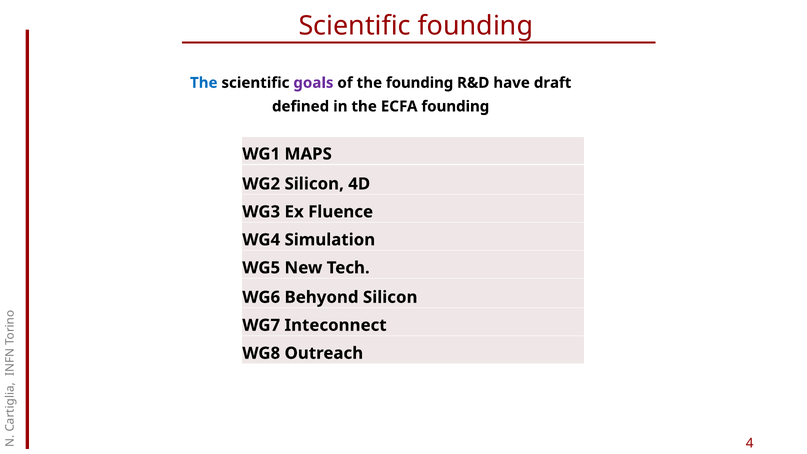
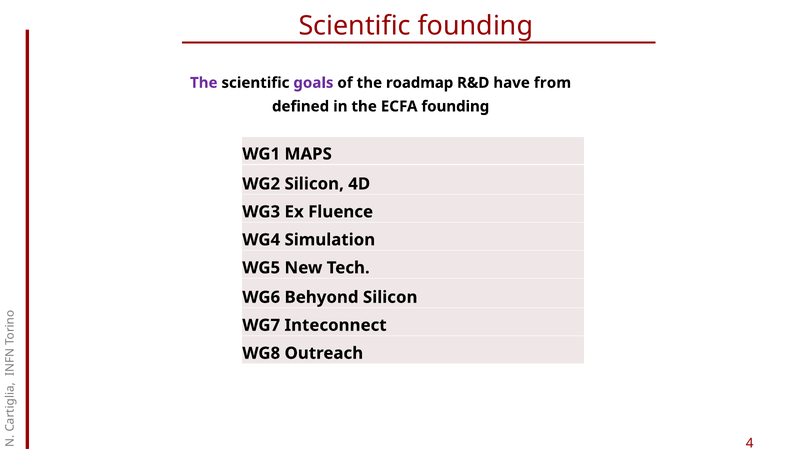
The colour: blue -> purple (204, 83)
the founding: founding -> roadmap (420, 83)
draft: draft -> from (552, 83)
